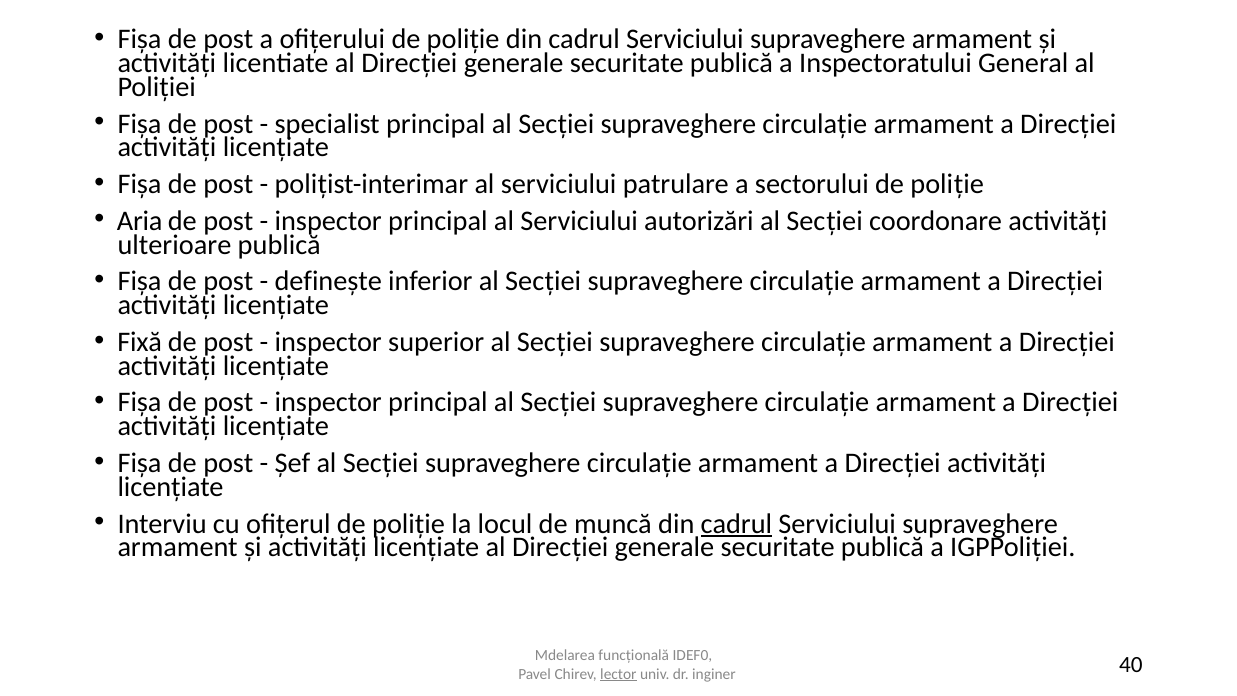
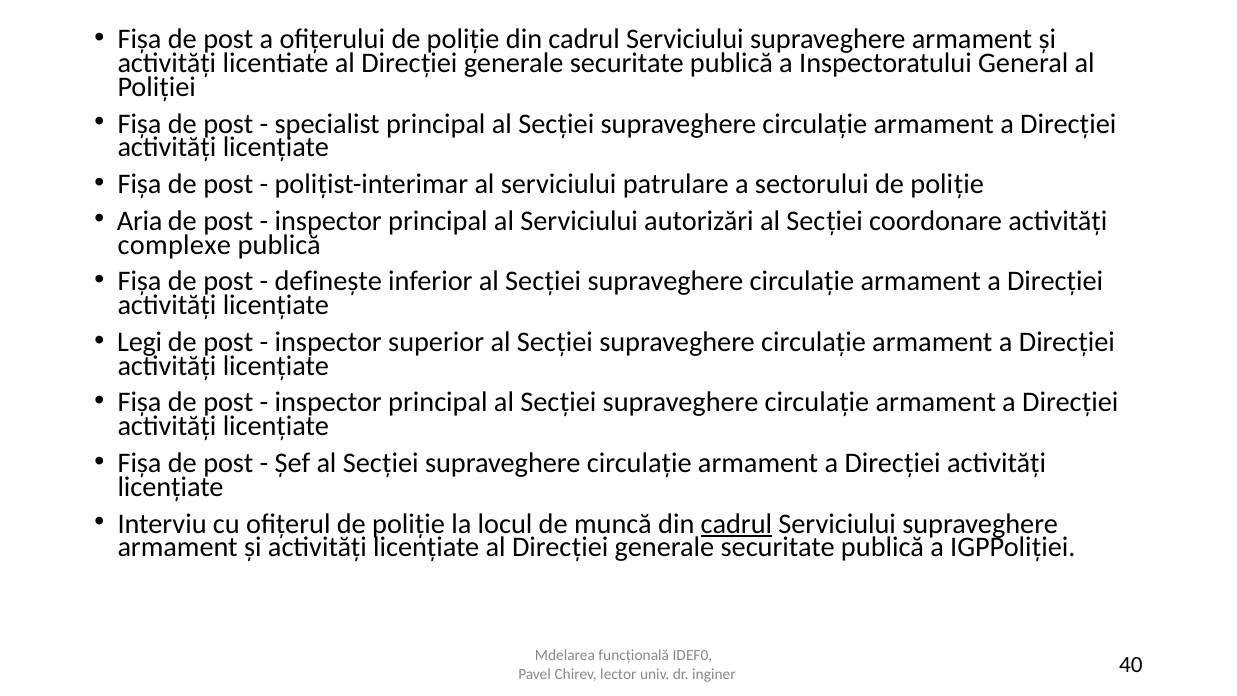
ulterioare: ulterioare -> complexe (174, 245)
Fixă: Fixă -> Legi (140, 342)
lector underline: present -> none (618, 674)
